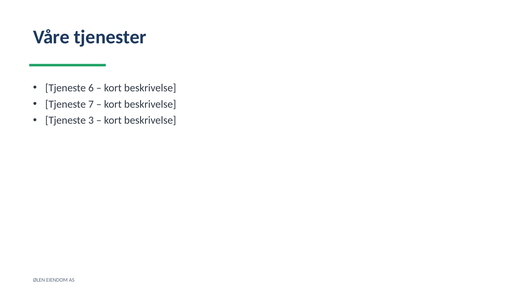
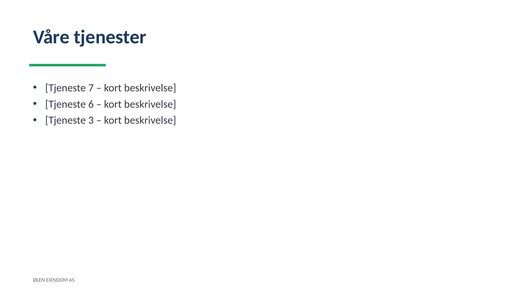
6: 6 -> 7 (91, 88)
7: 7 -> 6 (91, 104)
